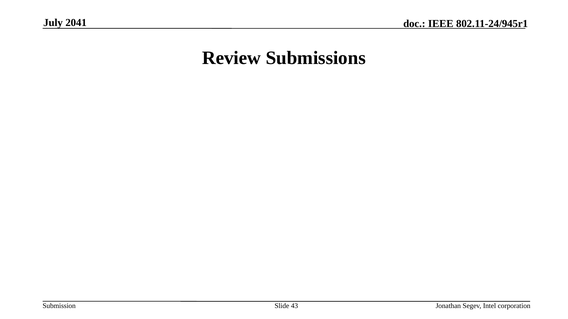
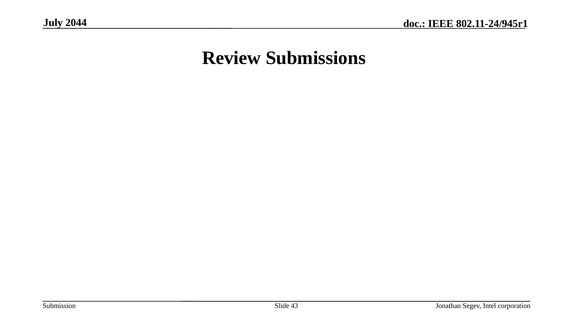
2041: 2041 -> 2044 (76, 23)
